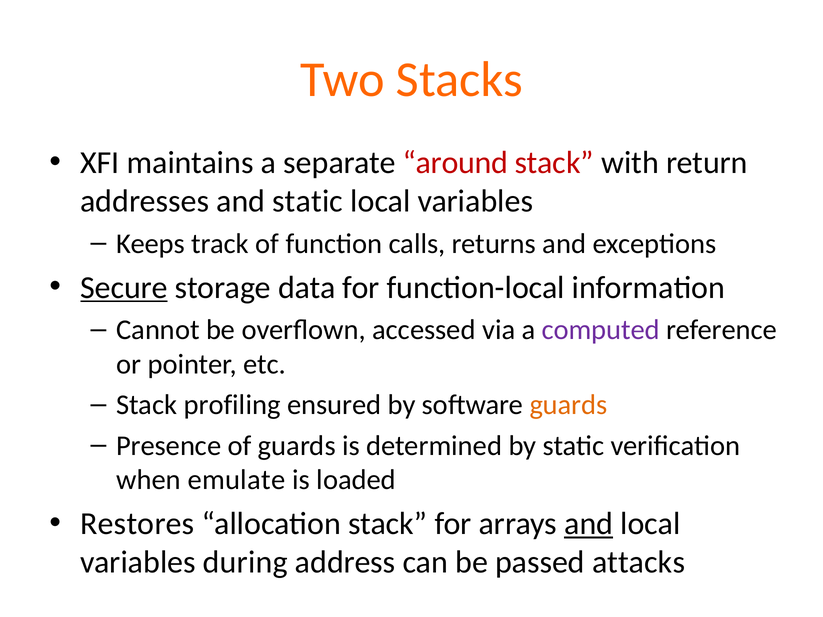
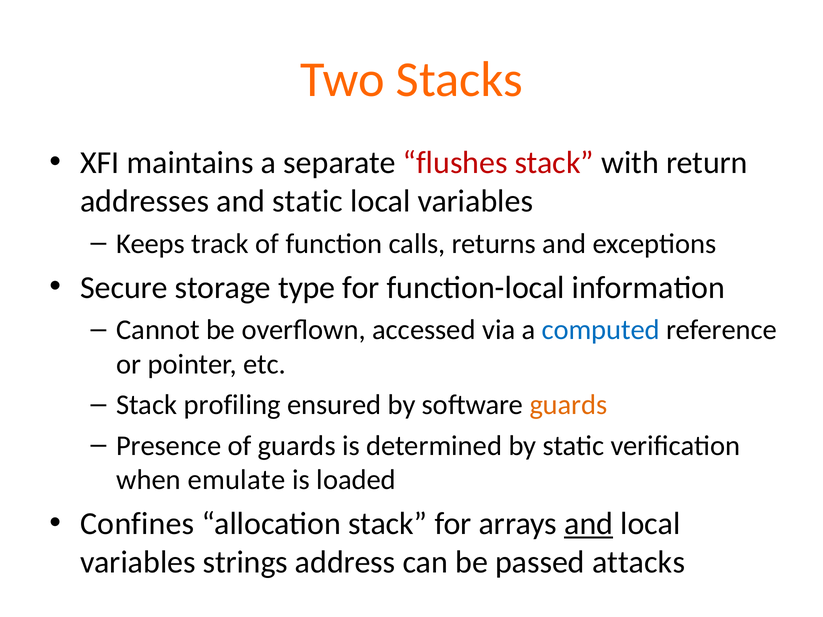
around: around -> flushes (455, 163)
Secure underline: present -> none (124, 288)
data: data -> type (307, 288)
computed colour: purple -> blue (601, 330)
Restores: Restores -> Confines (137, 524)
during: during -> strings (245, 562)
